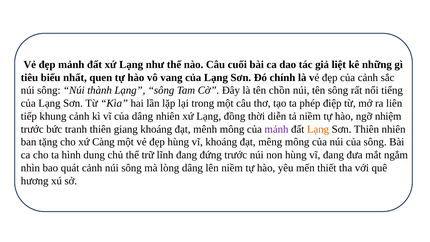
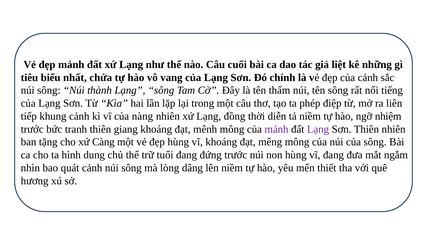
quen: quen -> chứa (101, 77)
chồn: chồn -> thấm (280, 90)
của dâng: dâng -> nàng (142, 116)
Lạng colour: orange -> purple (318, 129)
lĩnh: lĩnh -> tuổi (165, 155)
